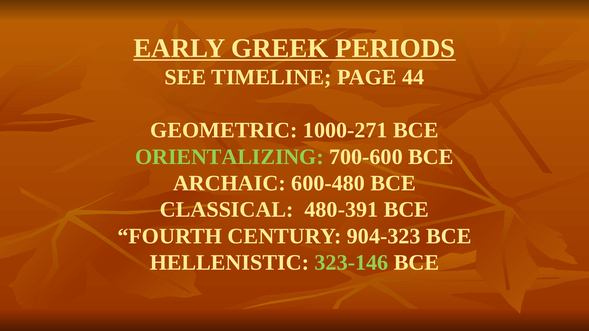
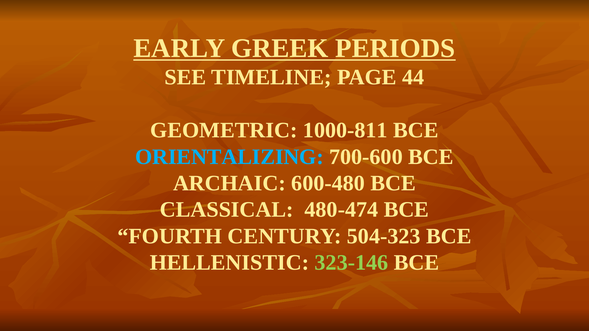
1000-271: 1000-271 -> 1000-811 (345, 130)
ORIENTALIZING colour: light green -> light blue (229, 157)
480-391: 480-391 -> 480-474 (341, 210)
904-323: 904-323 -> 504-323 (384, 236)
